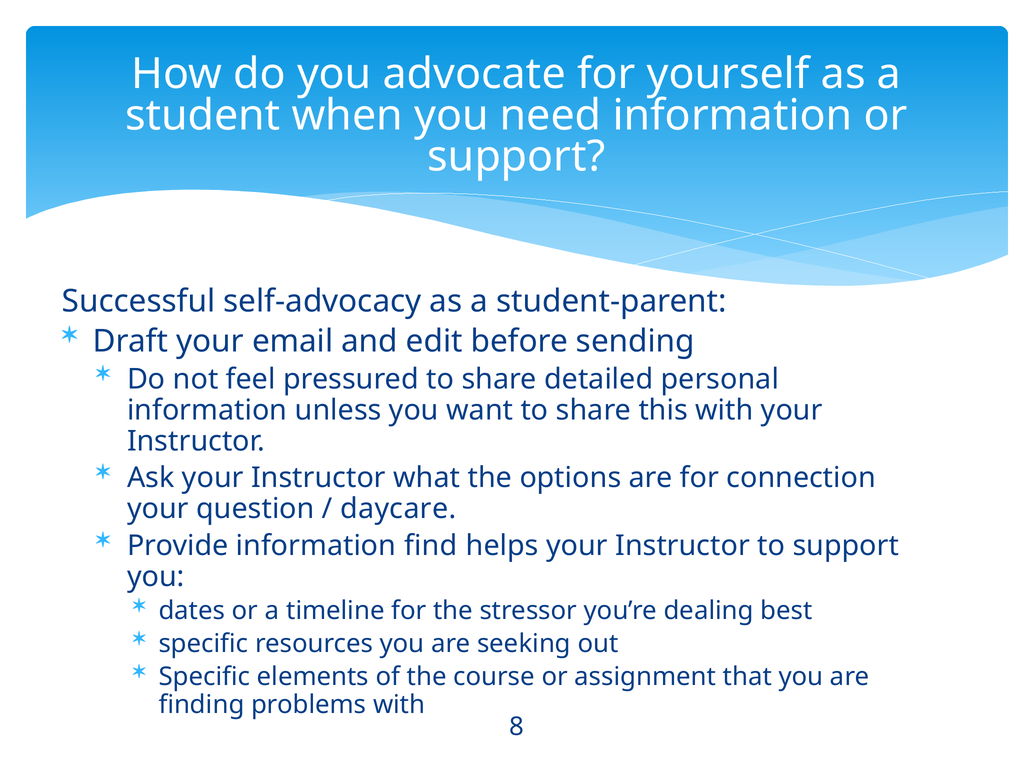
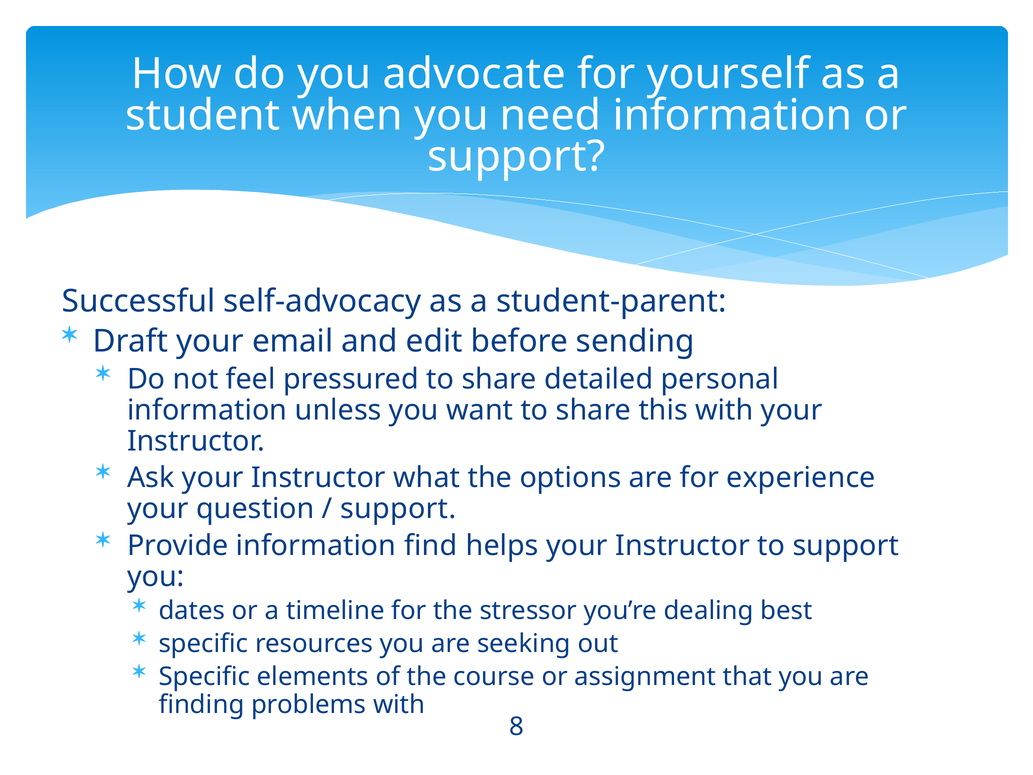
connection: connection -> experience (801, 478)
daycare: daycare -> support (398, 509)
